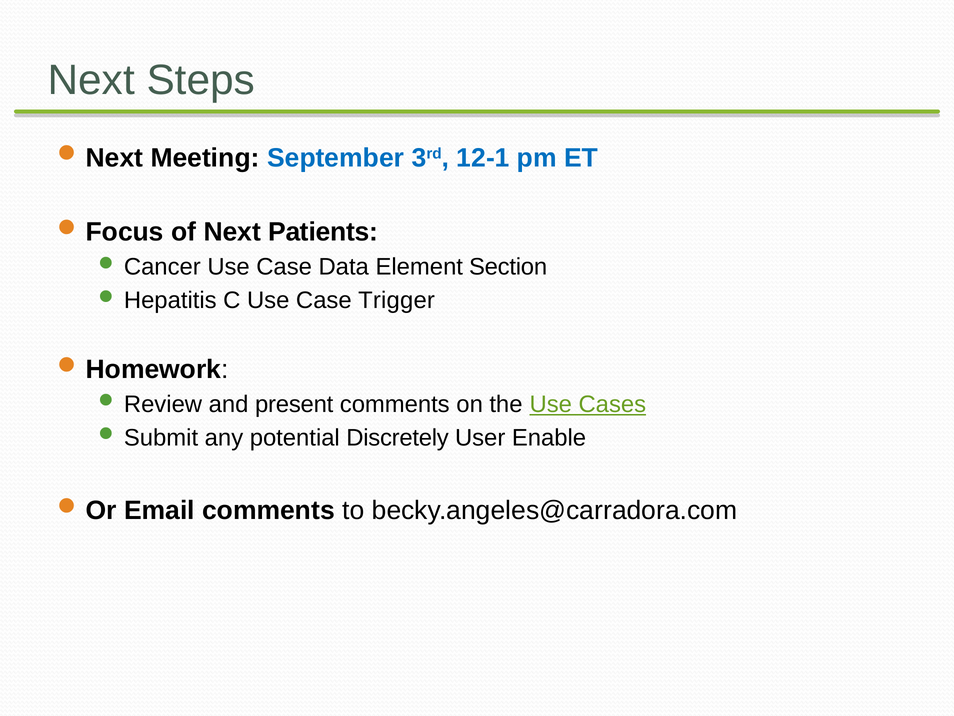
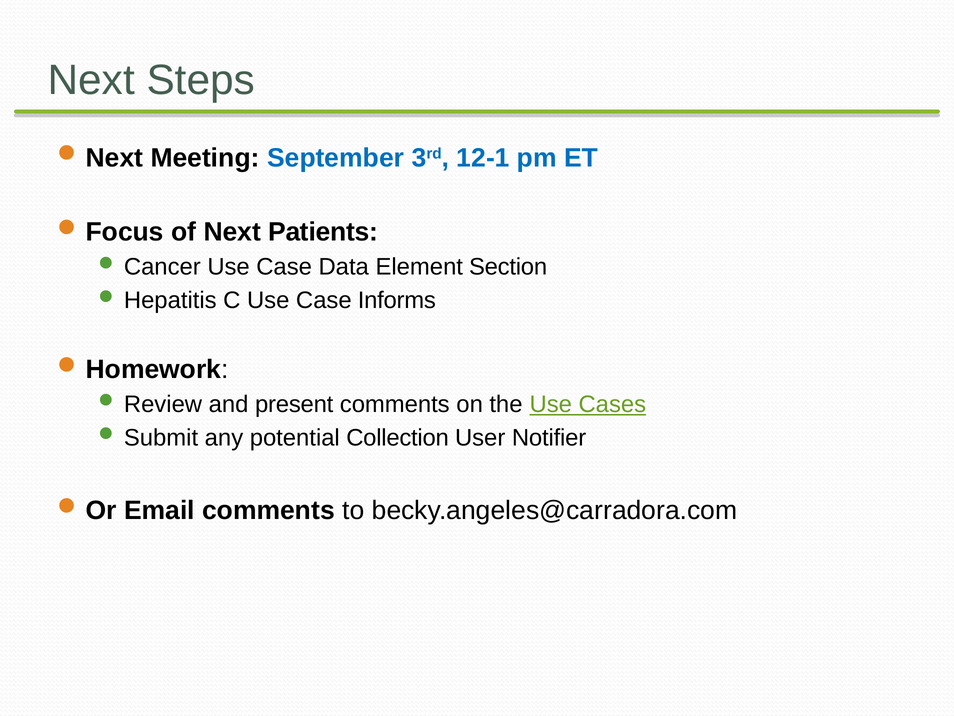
Trigger: Trigger -> Informs (397, 300)
Discretely: Discretely -> Collection (398, 437)
Enable: Enable -> Notifier (549, 437)
